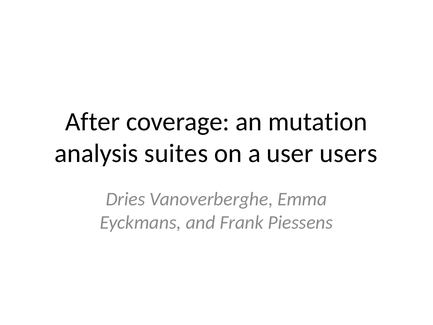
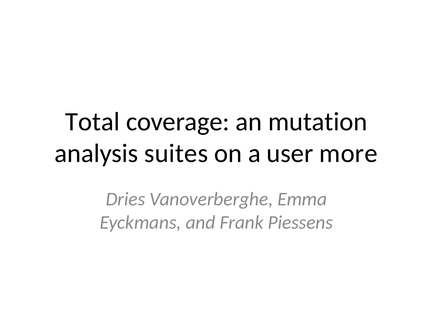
After: After -> Total (93, 122)
users: users -> more (348, 153)
